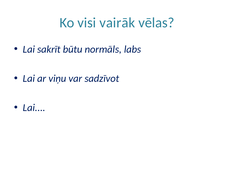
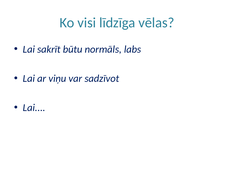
vairāk: vairāk -> līdzīga (117, 23)
